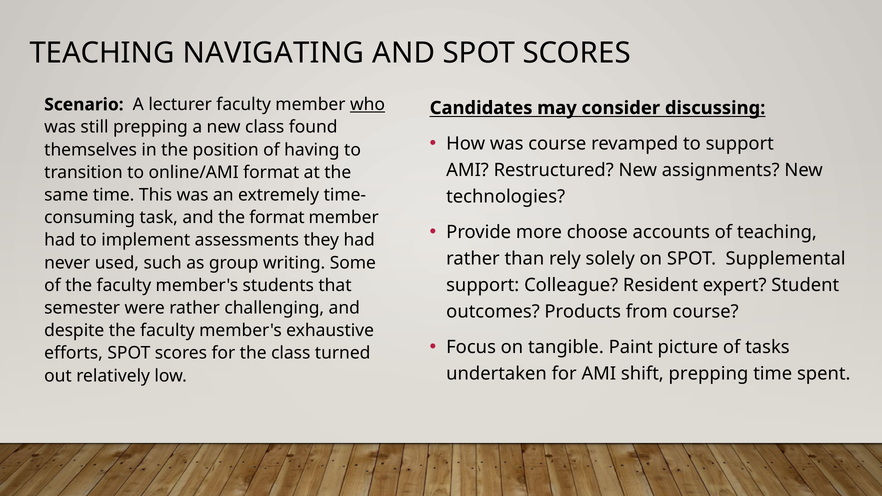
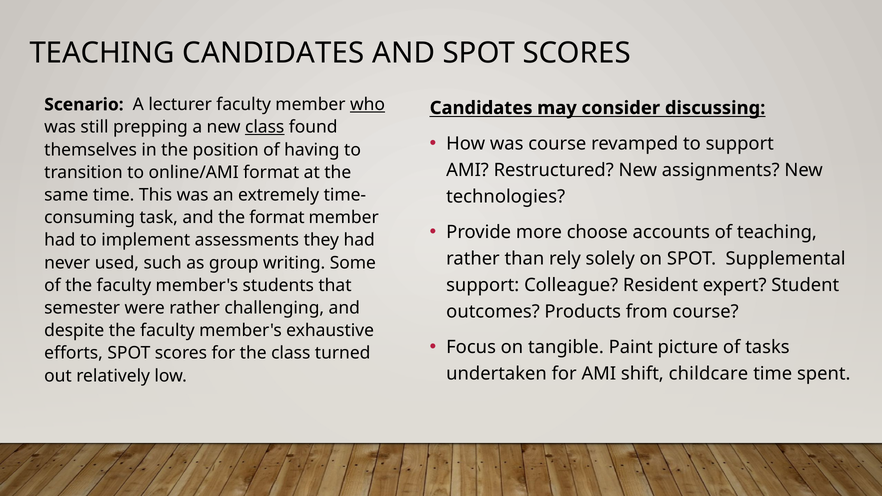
TEACHING NAVIGATING: NAVIGATING -> CANDIDATES (273, 53)
class underline: none -> present (265, 127)
shift prepping: prepping -> childcare (708, 374)
